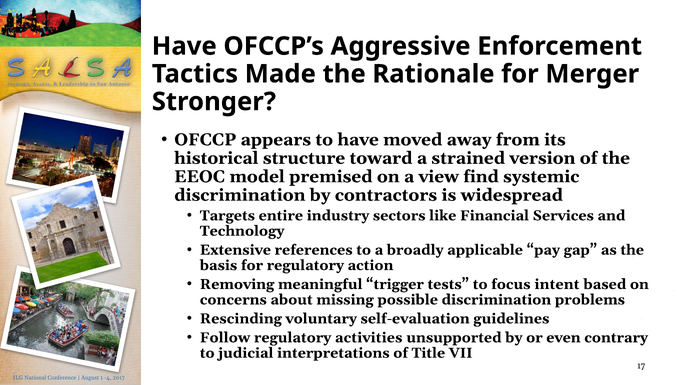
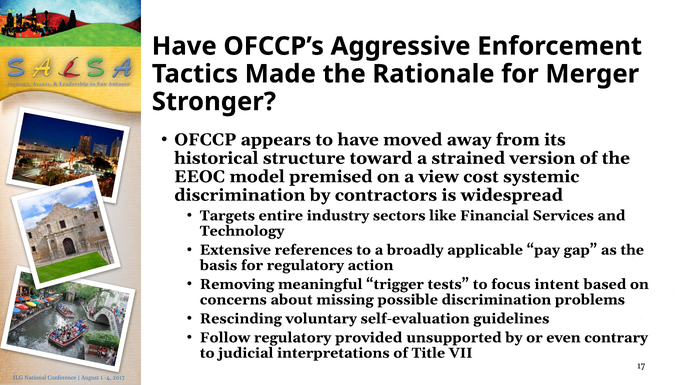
find: find -> cost (481, 177)
activities: activities -> provided (369, 338)
